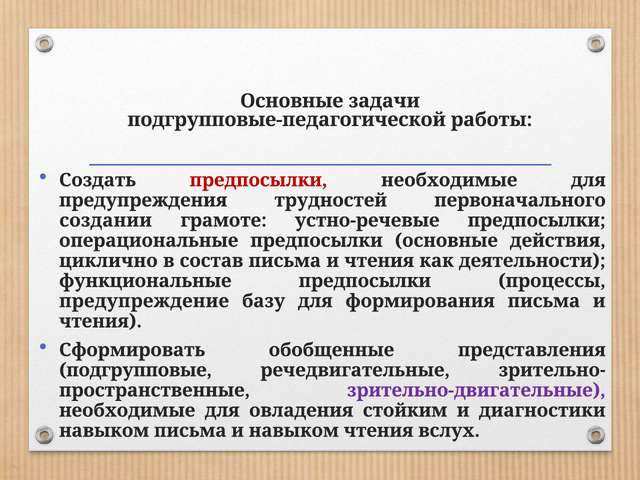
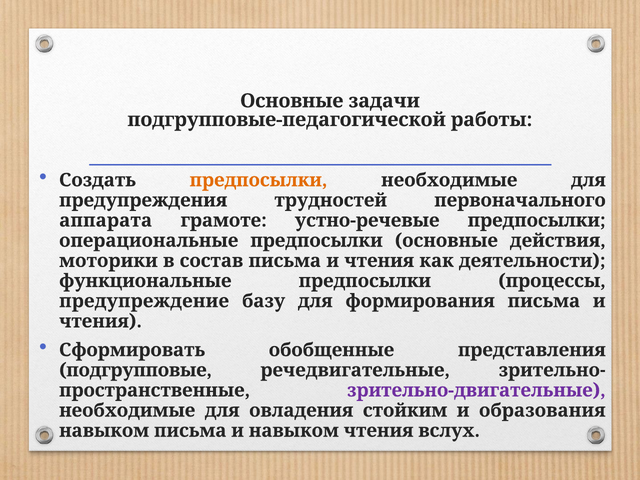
предпосылки colour: red -> orange (259, 180)
создании: создании -> аппарата (106, 220)
циклично: циклично -> моторики (108, 261)
диагностики: диагностики -> образования (542, 410)
